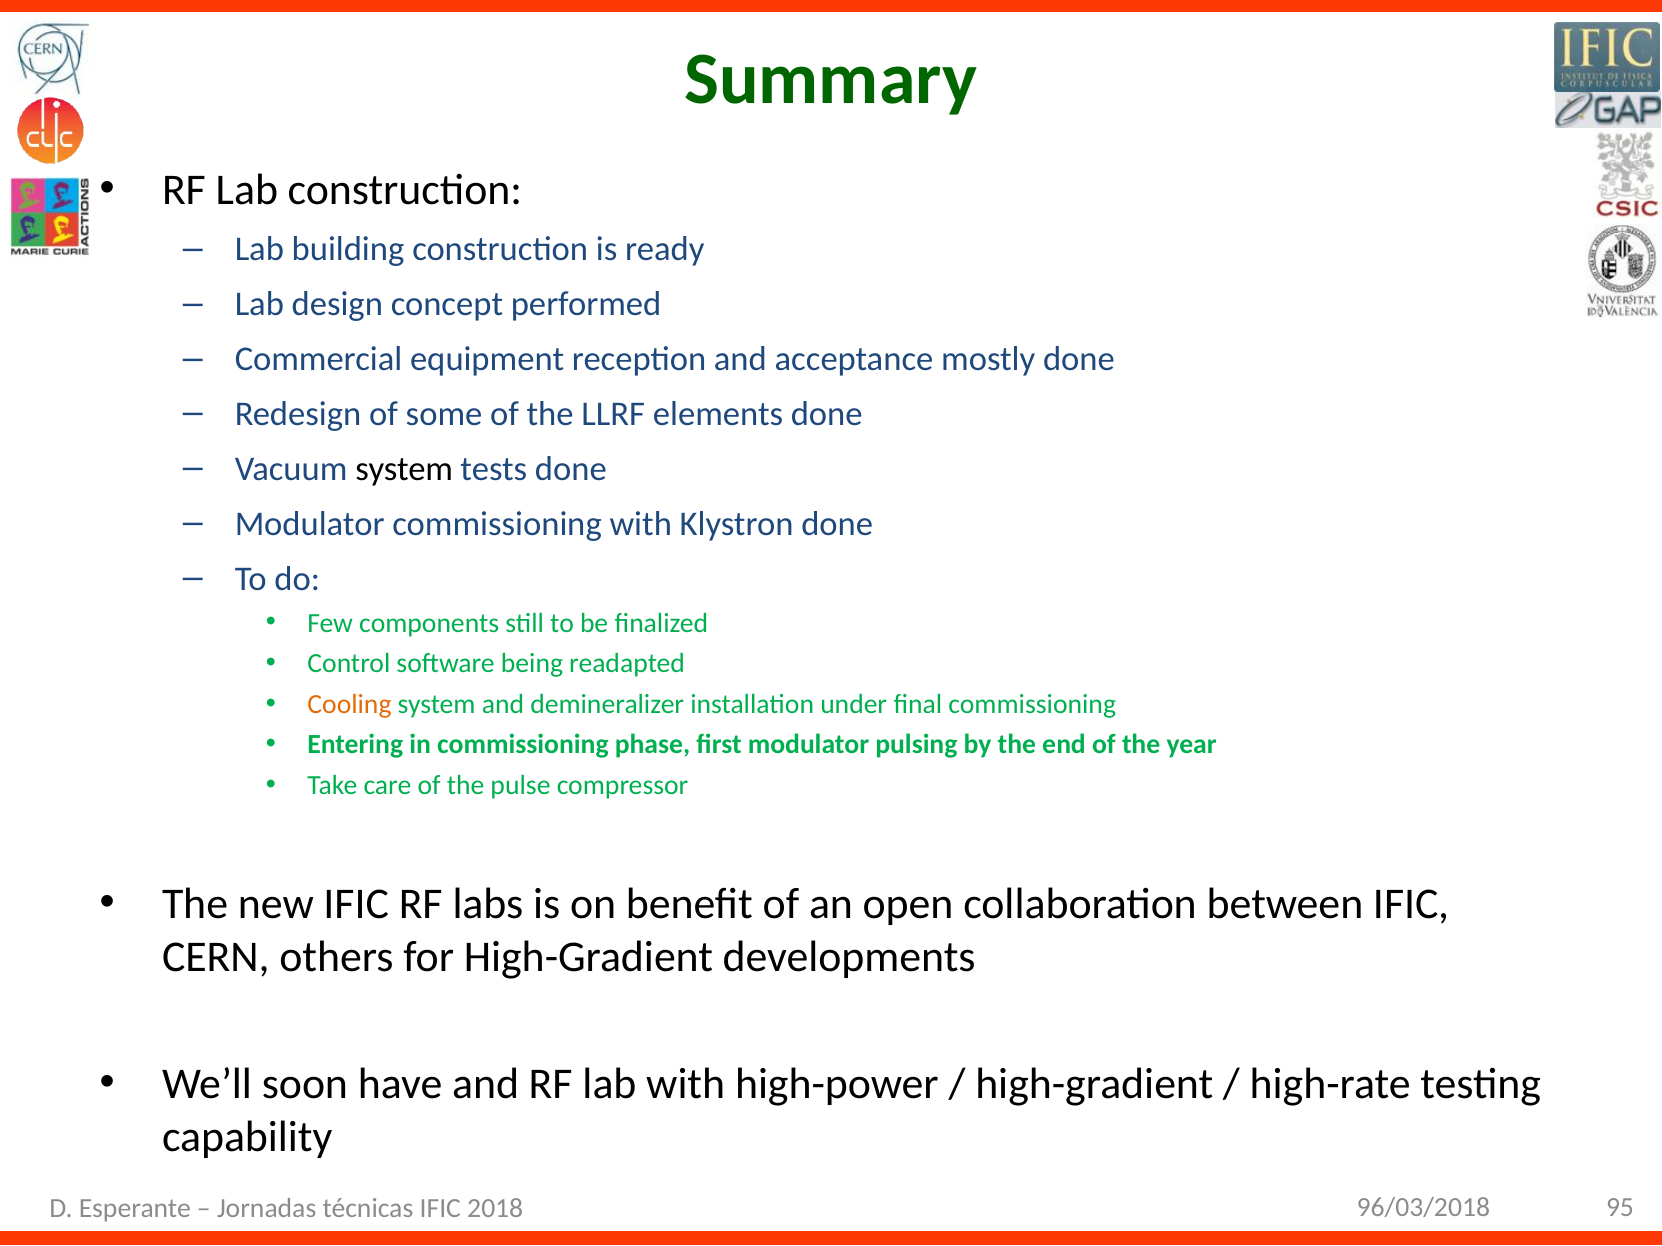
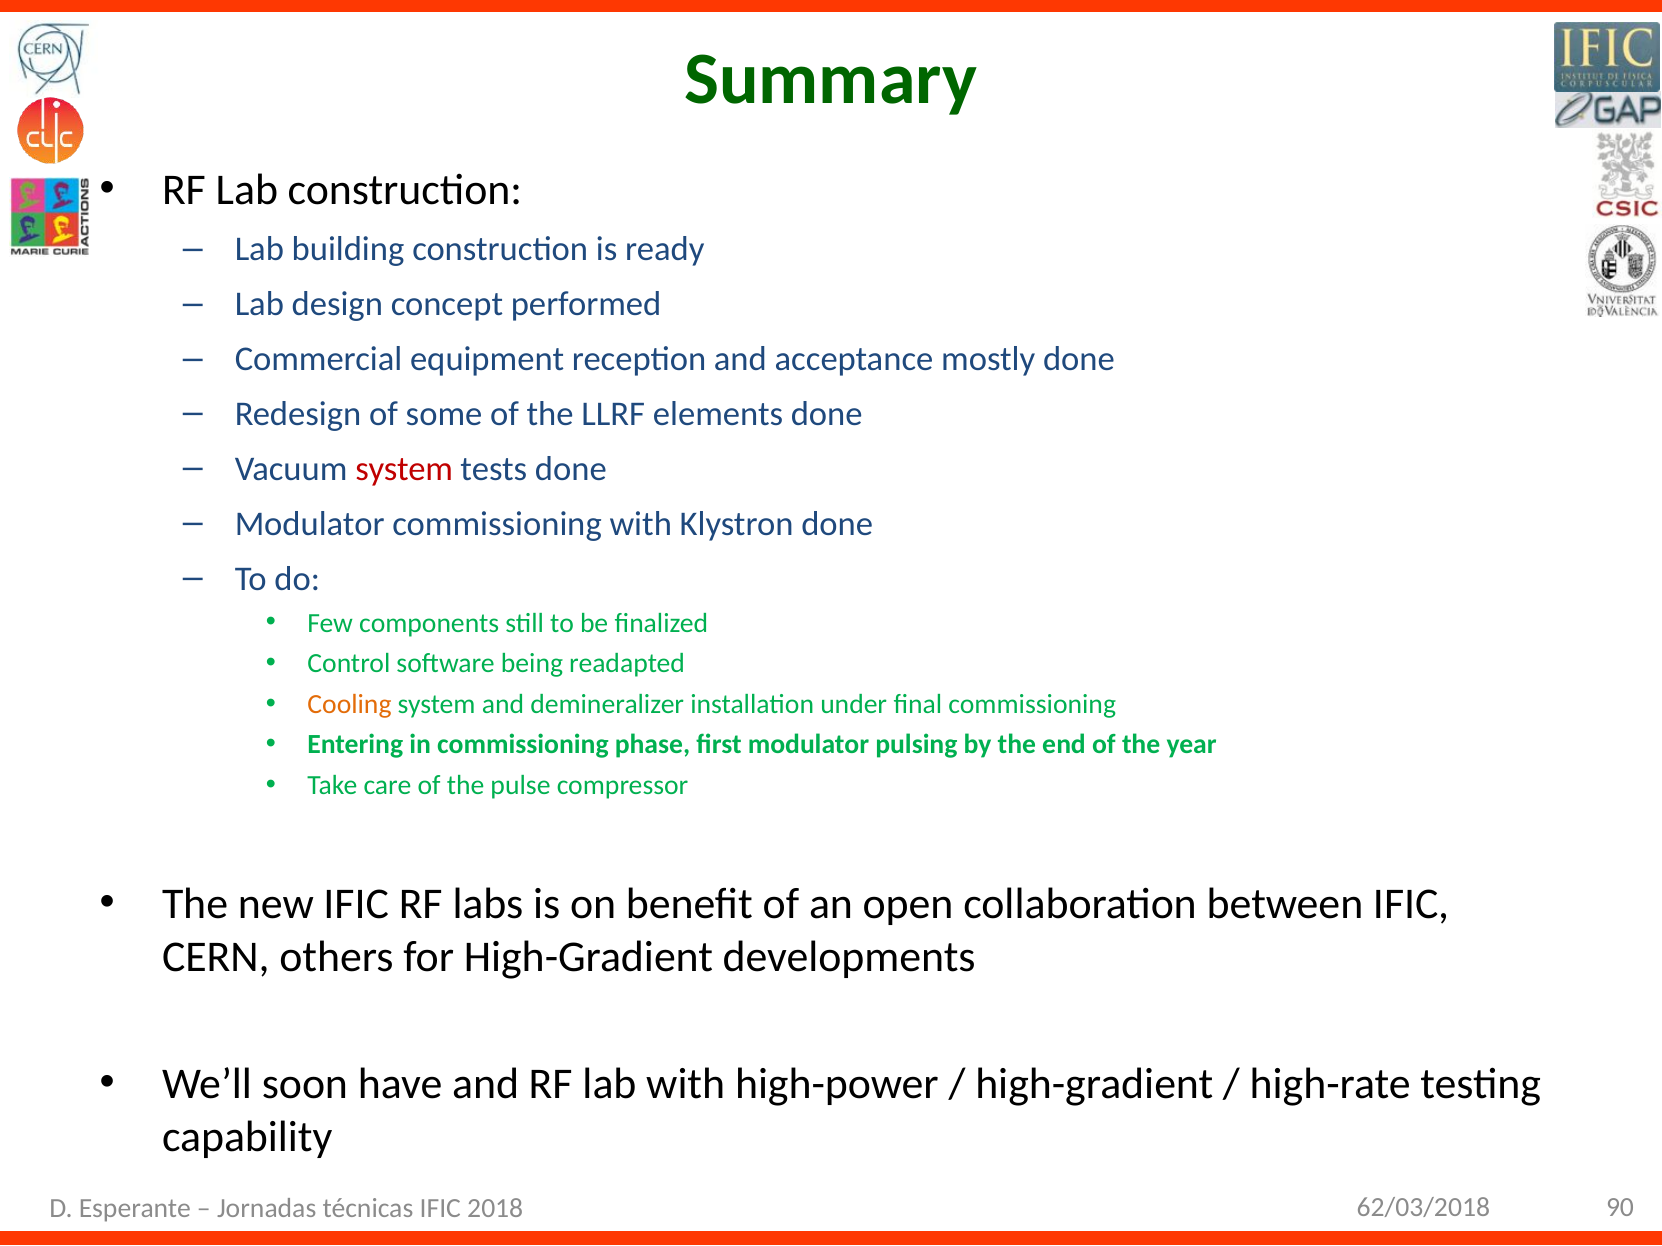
system colour: black -> red (404, 469)
96/03/2018: 96/03/2018 -> 62/03/2018 (1423, 1208)
95: 95 -> 90 (1620, 1208)
